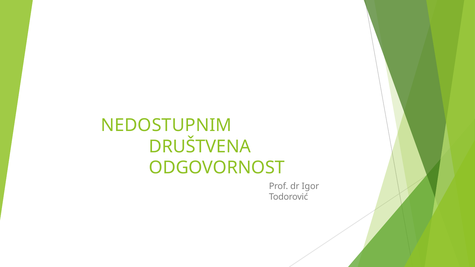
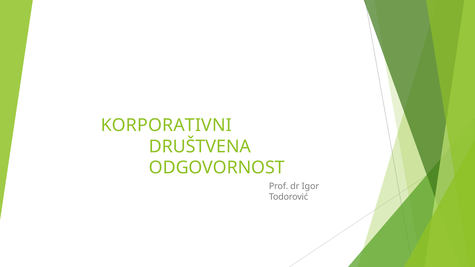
NEDOSTUPNIM: NEDOSTUPNIM -> KORPORATIVNI (166, 125)
